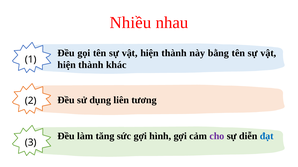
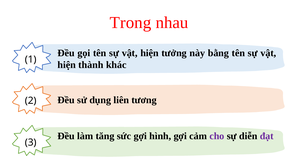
Nhiều: Nhiều -> Trong (131, 23)
thành: thành -> tưởng (174, 53)
đạt colour: blue -> purple (267, 137)
